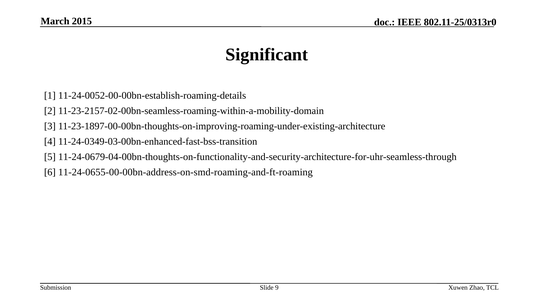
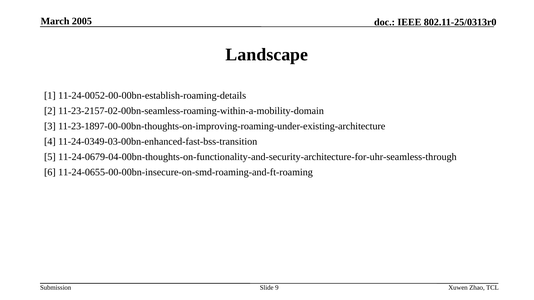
2015: 2015 -> 2005 (82, 21)
Significant: Significant -> Landscape (267, 55)
11-24-0655-00-00bn-address-on-smd-roaming-and-ft-roaming: 11-24-0655-00-00bn-address-on-smd-roaming-and-ft-roaming -> 11-24-0655-00-00bn-insecure-on-smd-roaming-and-ft-roaming (185, 172)
